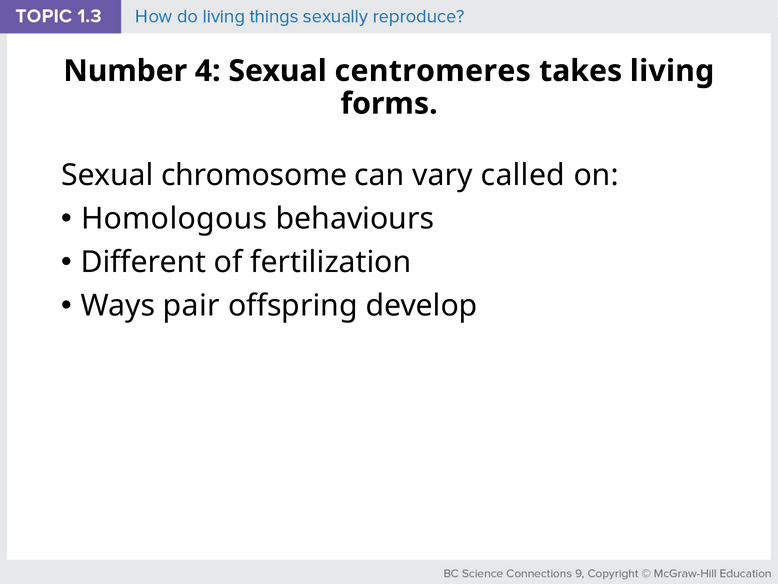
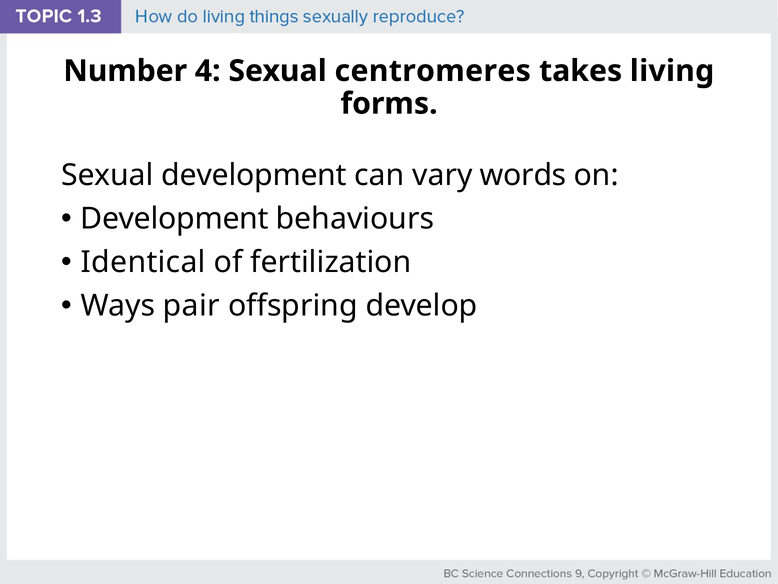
Sexual chromosome: chromosome -> development (254, 175)
called: called -> words (523, 175)
Homologous: Homologous -> Development (175, 219)
Different: Different -> Identical (143, 262)
